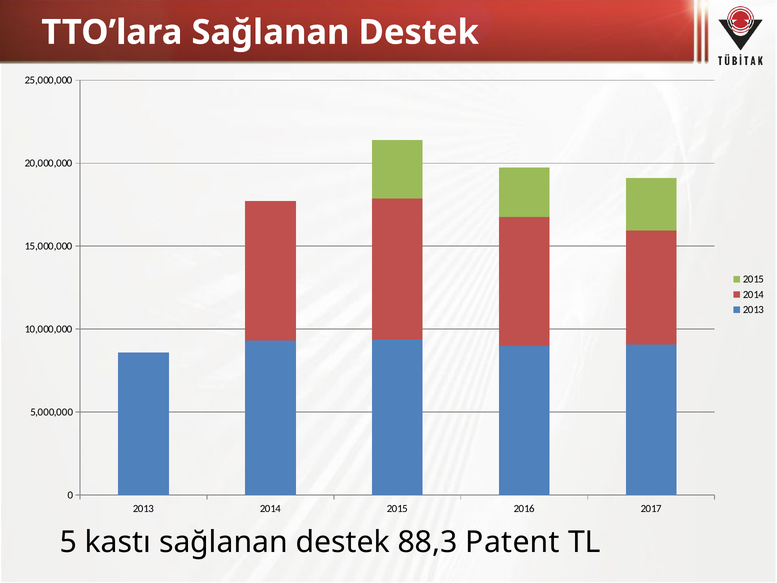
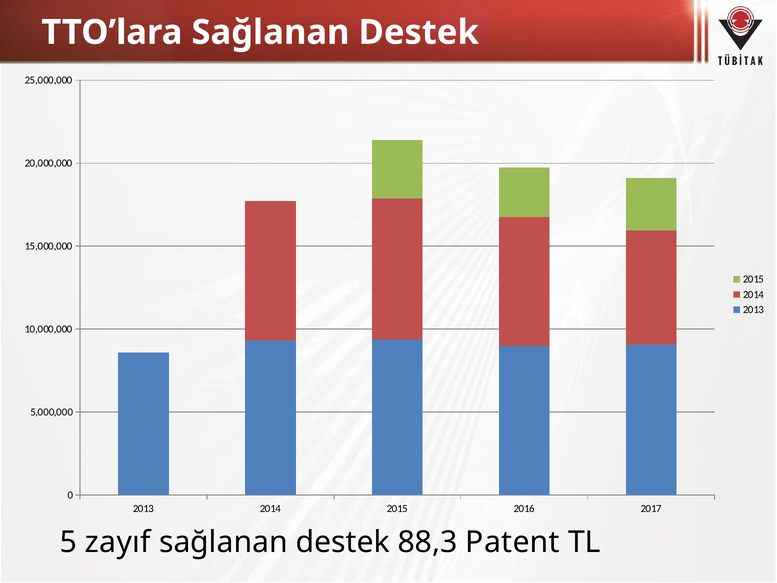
kastı: kastı -> zayıf (118, 542)
